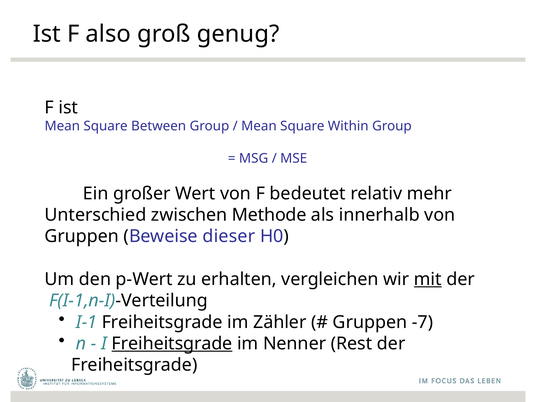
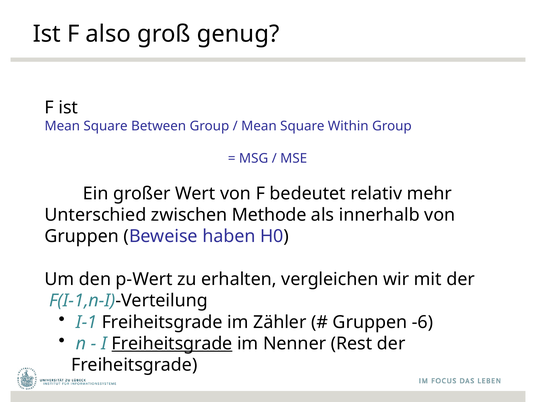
dieser: dieser -> haben (229, 236)
mit underline: present -> none (428, 279)
-7: -7 -> -6 (422, 322)
